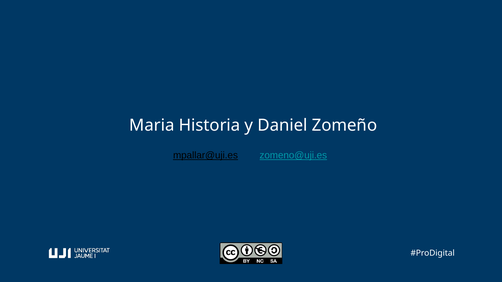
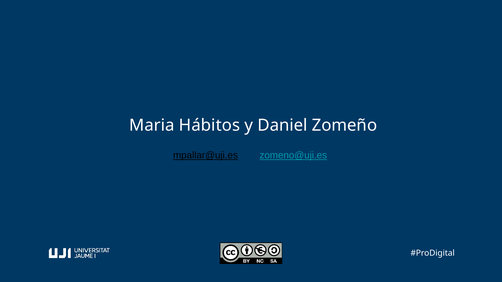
Historia: Historia -> Hábitos (210, 126)
